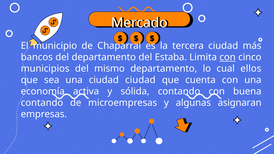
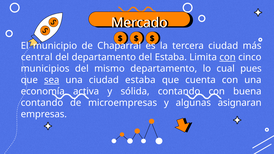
bancos: bancos -> central (37, 57)
ellos: ellos -> pues (251, 69)
sea underline: none -> present (52, 80)
ciudad ciudad: ciudad -> estaba (140, 80)
